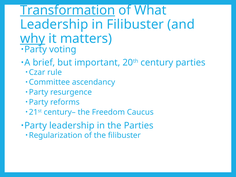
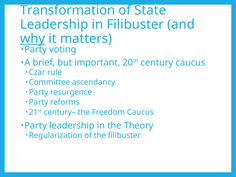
Transformation underline: present -> none (68, 10)
What: What -> State (150, 10)
century parties: parties -> caucus (191, 63)
the Parties: Parties -> Theory (139, 126)
